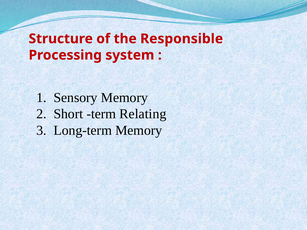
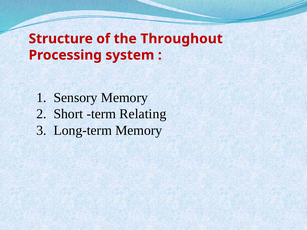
Responsible: Responsible -> Throughout (182, 39)
